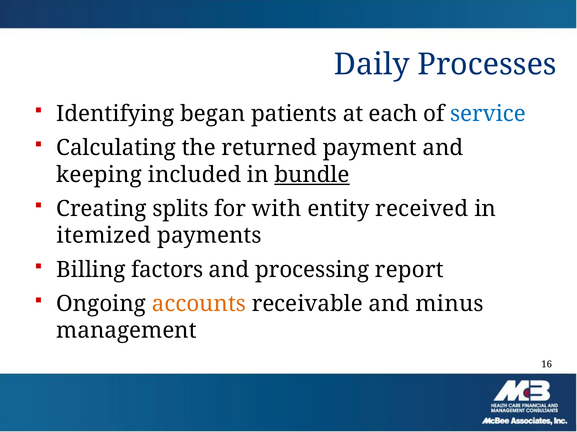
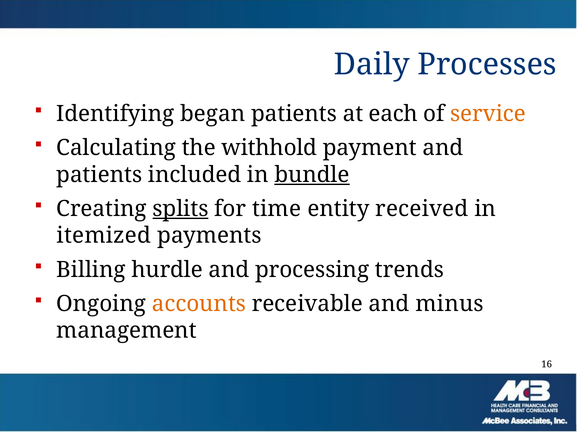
service colour: blue -> orange (488, 114)
returned: returned -> withhold (269, 148)
keeping: keeping -> patients (99, 175)
splits underline: none -> present (180, 209)
with: with -> time (277, 209)
factors: factors -> hurdle (167, 270)
report: report -> trends (409, 270)
